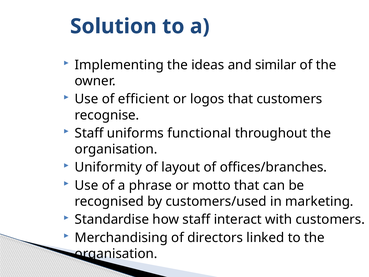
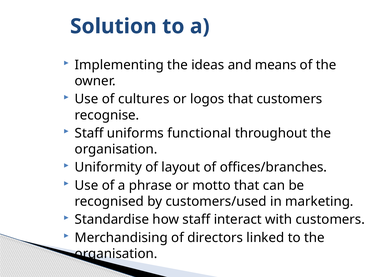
similar: similar -> means (276, 65)
efficient: efficient -> cultures (144, 99)
